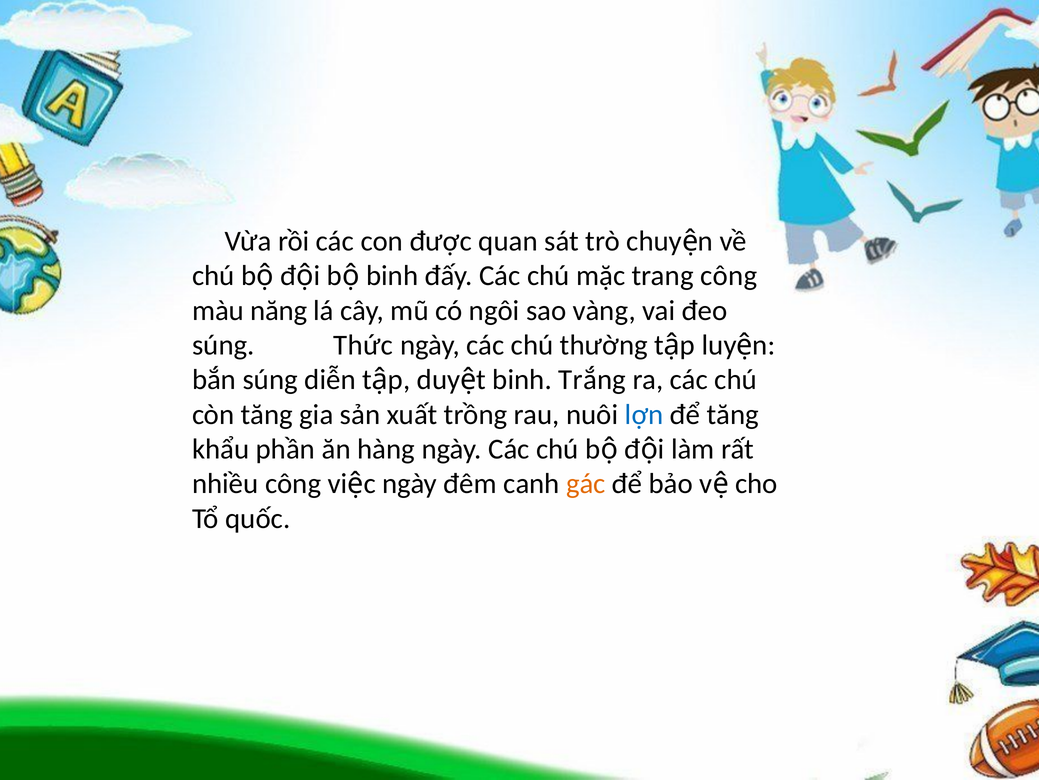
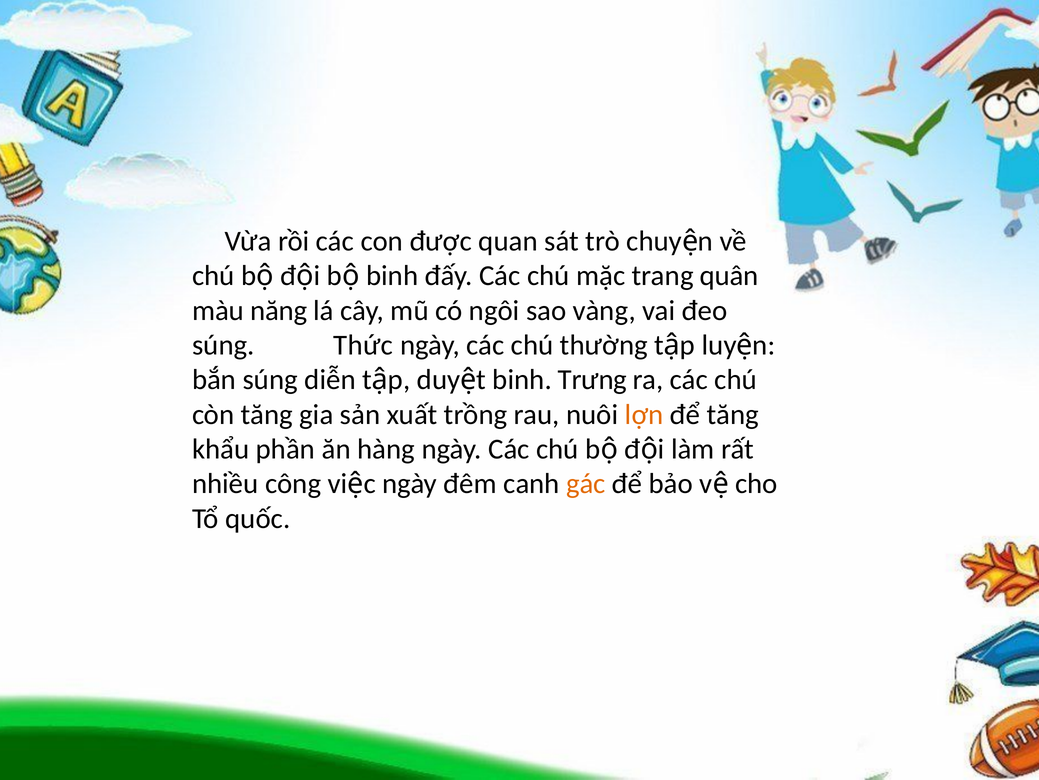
trang công: công -> quân (729, 276)
Trắng: Trắng -> Trưng (593, 380)
lợn colour: blue -> orange (644, 414)
